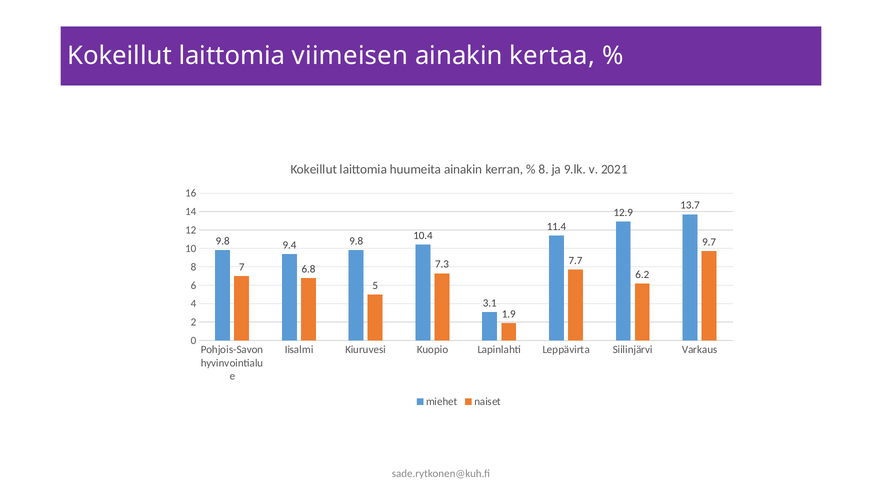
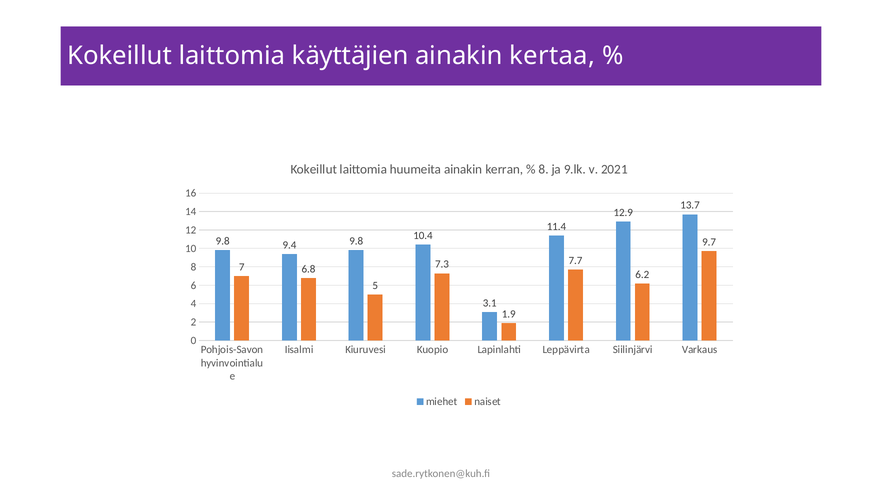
viimeisen: viimeisen -> käyttäjien (350, 56)
